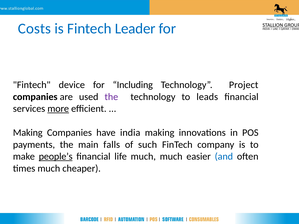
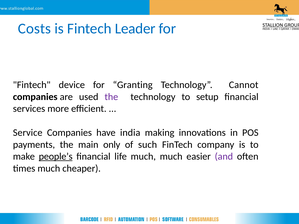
Including: Including -> Granting (133, 85)
Project: Project -> Cannot (244, 85)
leads: leads -> setup (207, 97)
more underline: present -> none (58, 109)
Making: Making -> Service (28, 133)
falls: falls -> only (112, 145)
and colour: blue -> purple (224, 157)
